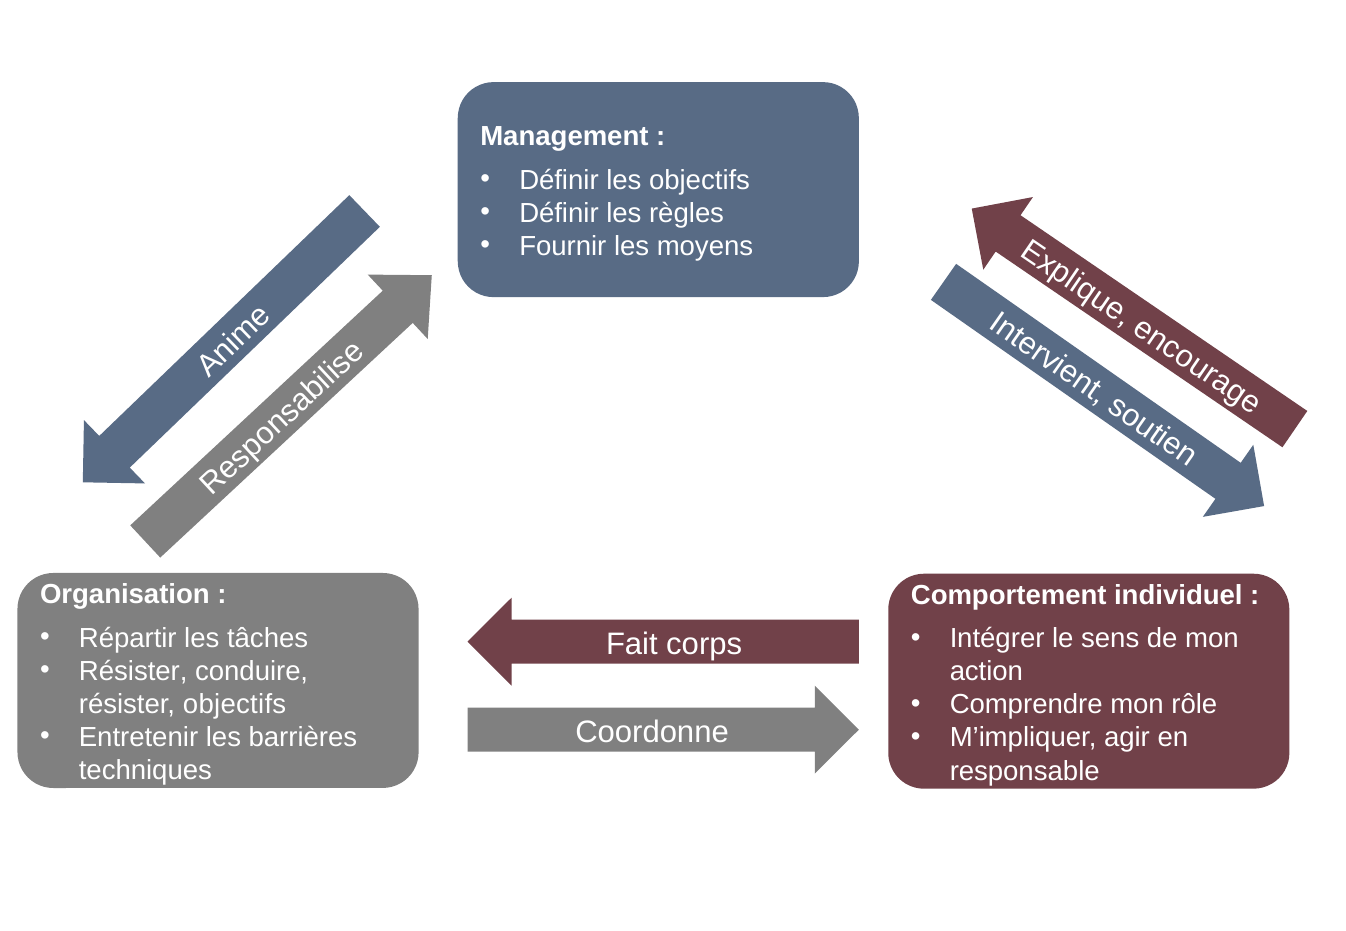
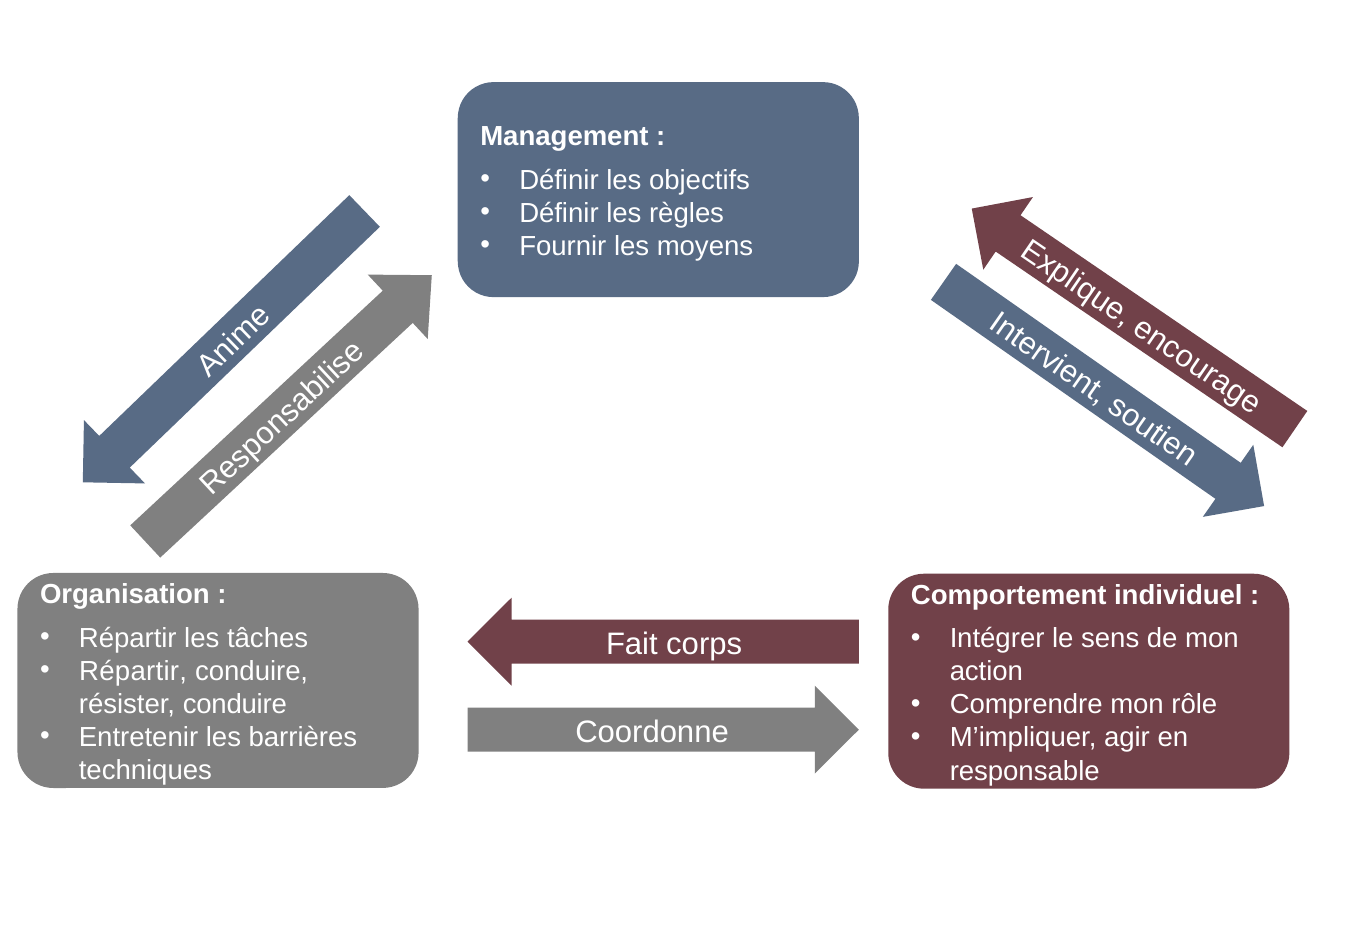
Résister: Résister -> Répartir (133, 672)
résister objectifs: objectifs -> conduire (235, 705)
